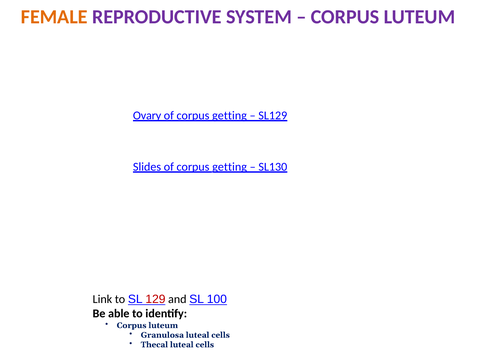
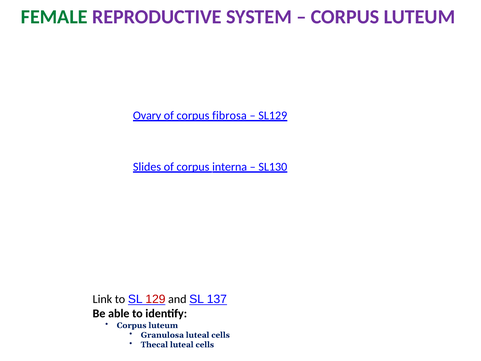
FEMALE colour: orange -> green (54, 17)
getting: getting -> fibrosa (229, 115)
getting: getting -> interna (230, 167)
100: 100 -> 137 (217, 299)
